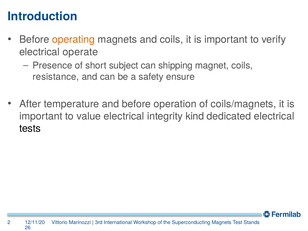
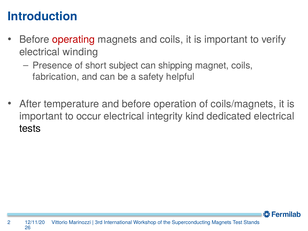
operating colour: orange -> red (74, 40)
operate: operate -> winding (80, 52)
resistance: resistance -> fabrication (56, 77)
ensure: ensure -> helpful (180, 77)
value: value -> occur (89, 116)
